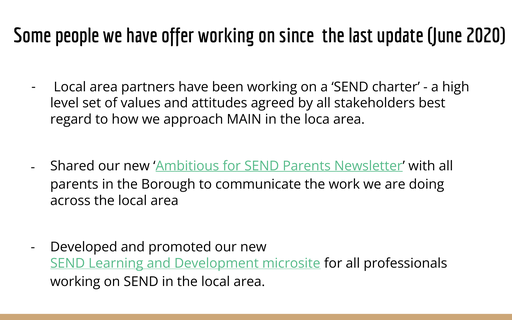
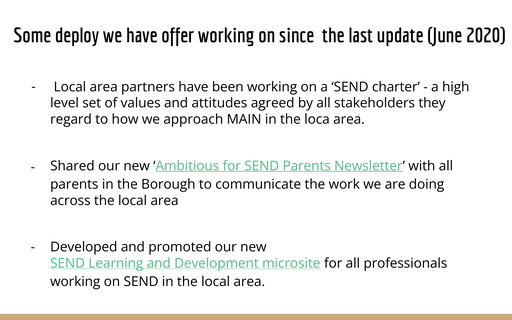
people: people -> deploy (77, 36)
best: best -> they (432, 103)
